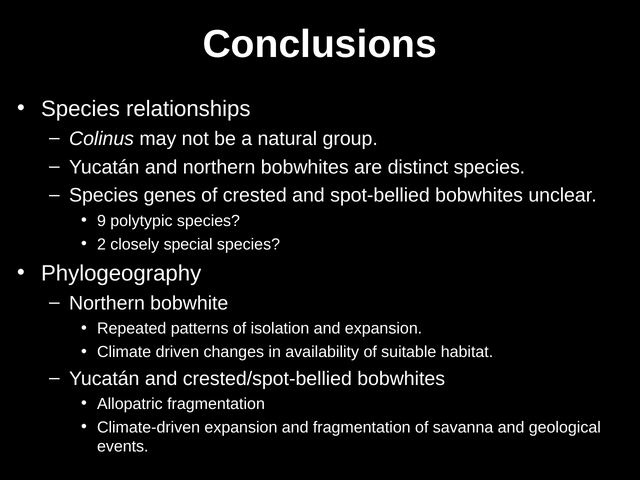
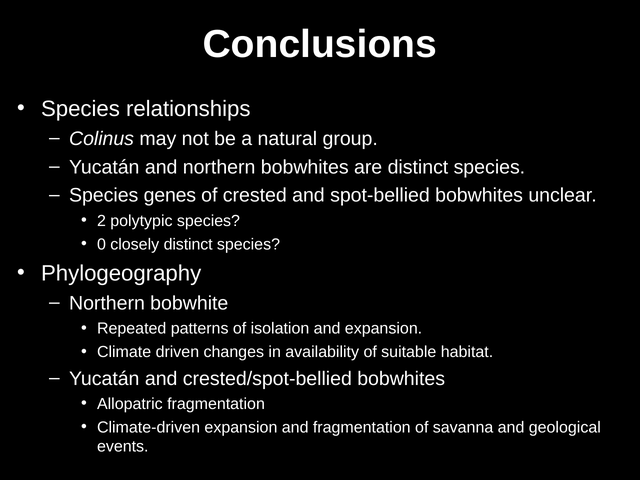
9: 9 -> 2 (102, 221)
2: 2 -> 0 (102, 244)
closely special: special -> distinct (188, 244)
